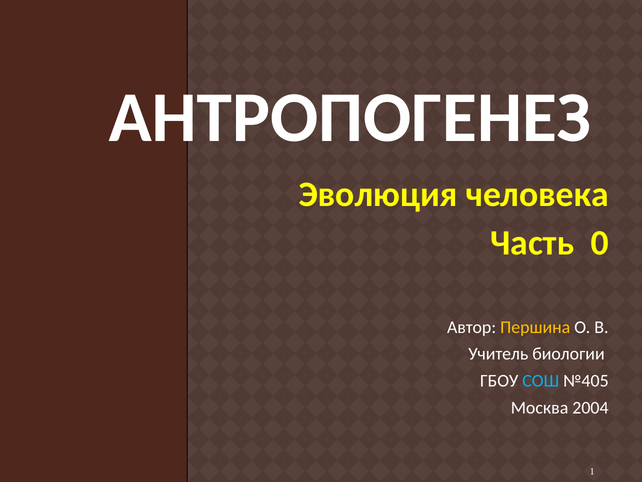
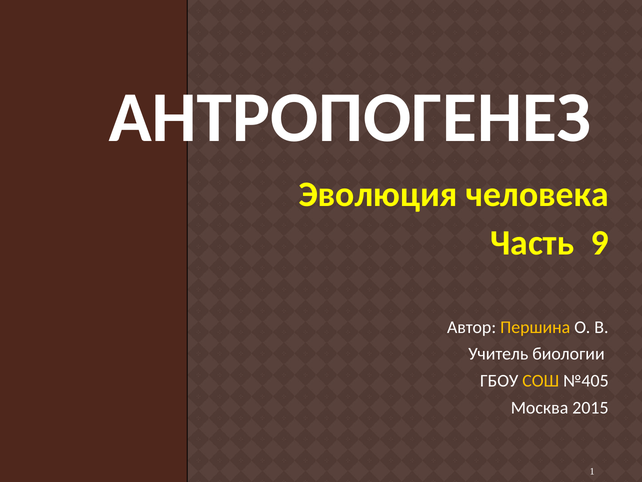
0: 0 -> 9 (600, 243)
СОШ colour: light blue -> yellow (541, 380)
2004: 2004 -> 2015 (590, 407)
